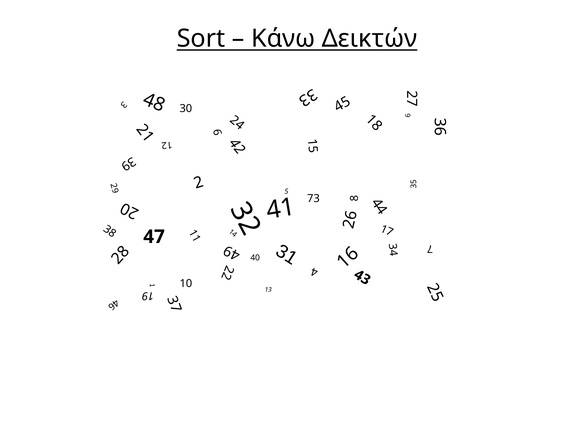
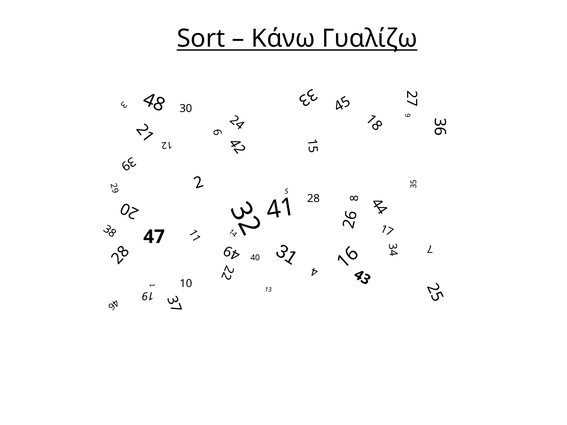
Δεικτών: Δεικτών -> Γυαλίζω (370, 39)
73: 73 -> 28 (313, 198)
